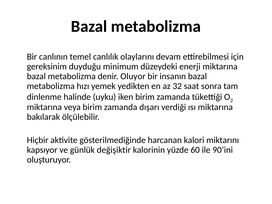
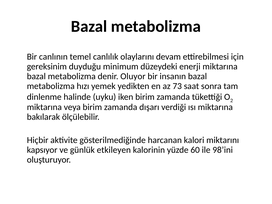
32: 32 -> 73 (177, 86)
değişiktir: değişiktir -> etkileyen (114, 150)
90’ini: 90’ini -> 98’ini (223, 150)
